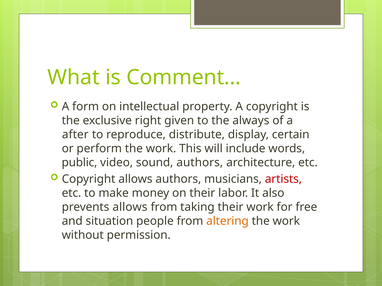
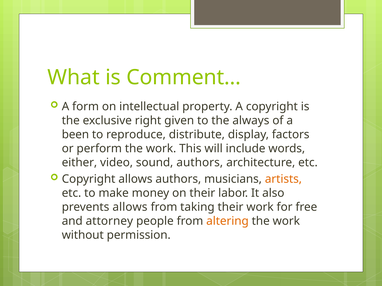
after: after -> been (75, 135)
certain: certain -> factors (291, 135)
public: public -> either (79, 163)
artists colour: red -> orange (283, 179)
situation: situation -> attorney (109, 221)
